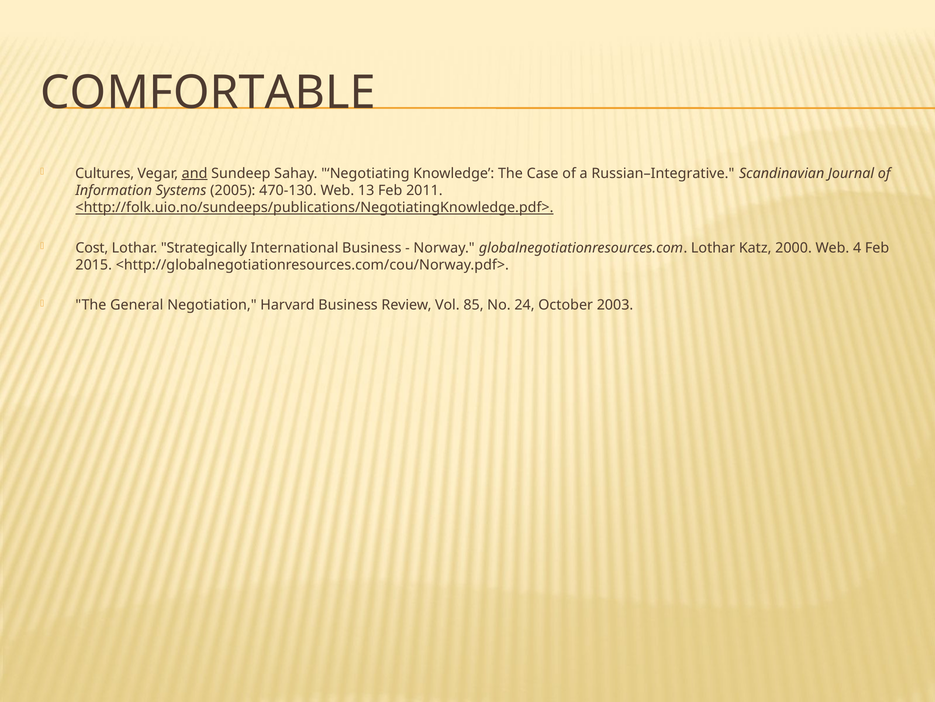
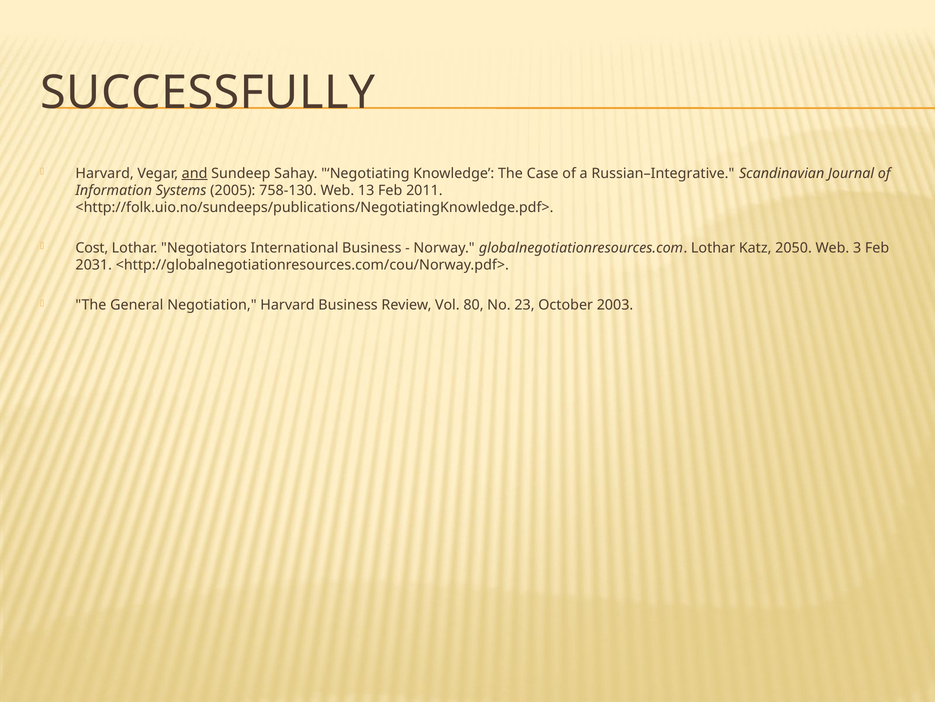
COMFORTABLE: COMFORTABLE -> SUCCESSFULLY (208, 93)
Cultures: Cultures -> Harvard (105, 173)
470-130: 470-130 -> 758-130 (288, 190)
<http://folk.uio.no/sundeeps/publications/NegotiatingKnowledge.pdf> underline: present -> none (314, 208)
Strategically: Strategically -> Negotiators (204, 248)
2000: 2000 -> 2050 (794, 248)
4: 4 -> 3 (857, 248)
2015: 2015 -> 2031 (94, 265)
85: 85 -> 80 (474, 305)
24: 24 -> 23 (525, 305)
